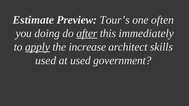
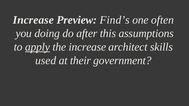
Estimate: Estimate -> Increase (33, 20)
Tour’s: Tour’s -> Find’s (115, 20)
after underline: present -> none (87, 34)
immediately: immediately -> assumptions (146, 34)
at used: used -> their (80, 61)
